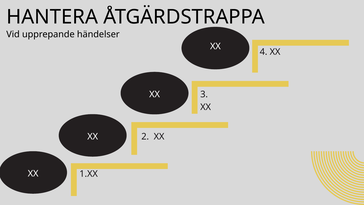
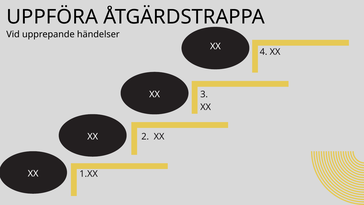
HANTERA: HANTERA -> UPPFÖRA (52, 17)
